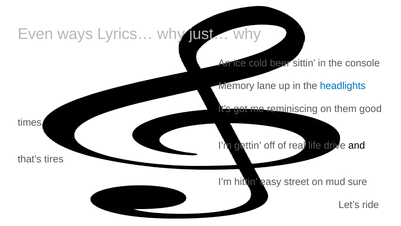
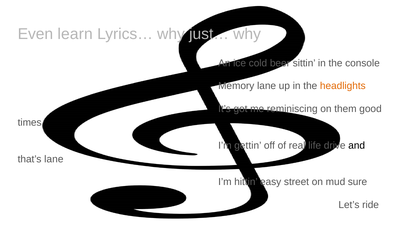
ways: ways -> learn (75, 34)
headlights colour: blue -> orange (343, 86)
that’s tires: tires -> lane (54, 159)
